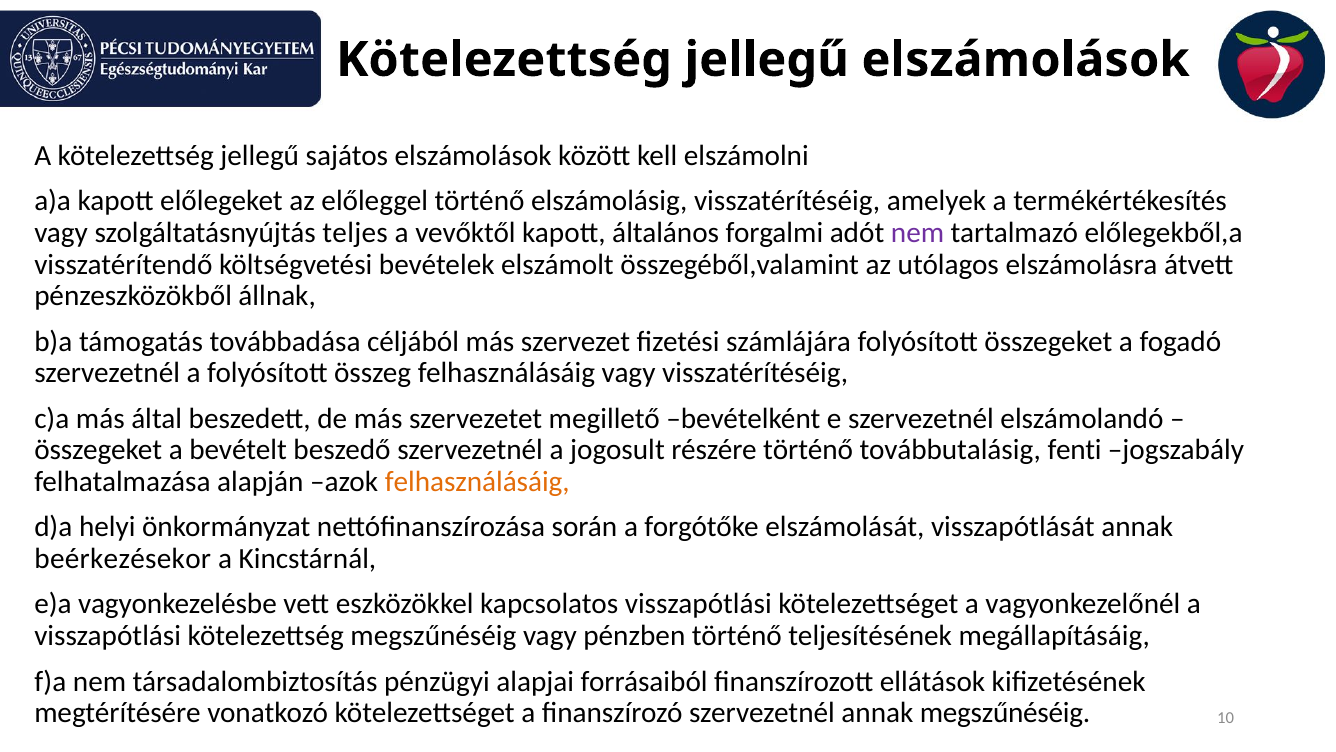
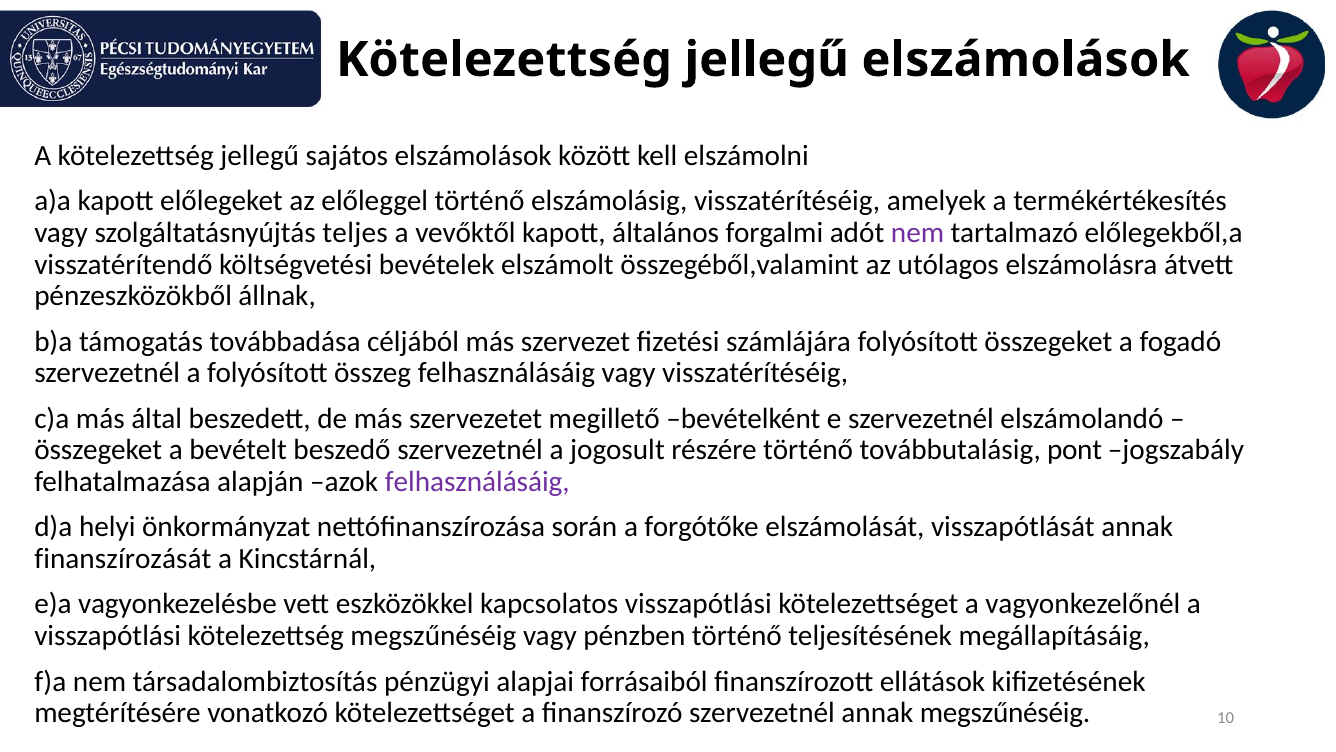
fenti: fenti -> pont (1075, 450)
felhasználásáig colour: orange -> purple (477, 481)
beérkezésekor: beérkezésekor -> finanszírozását (123, 558)
